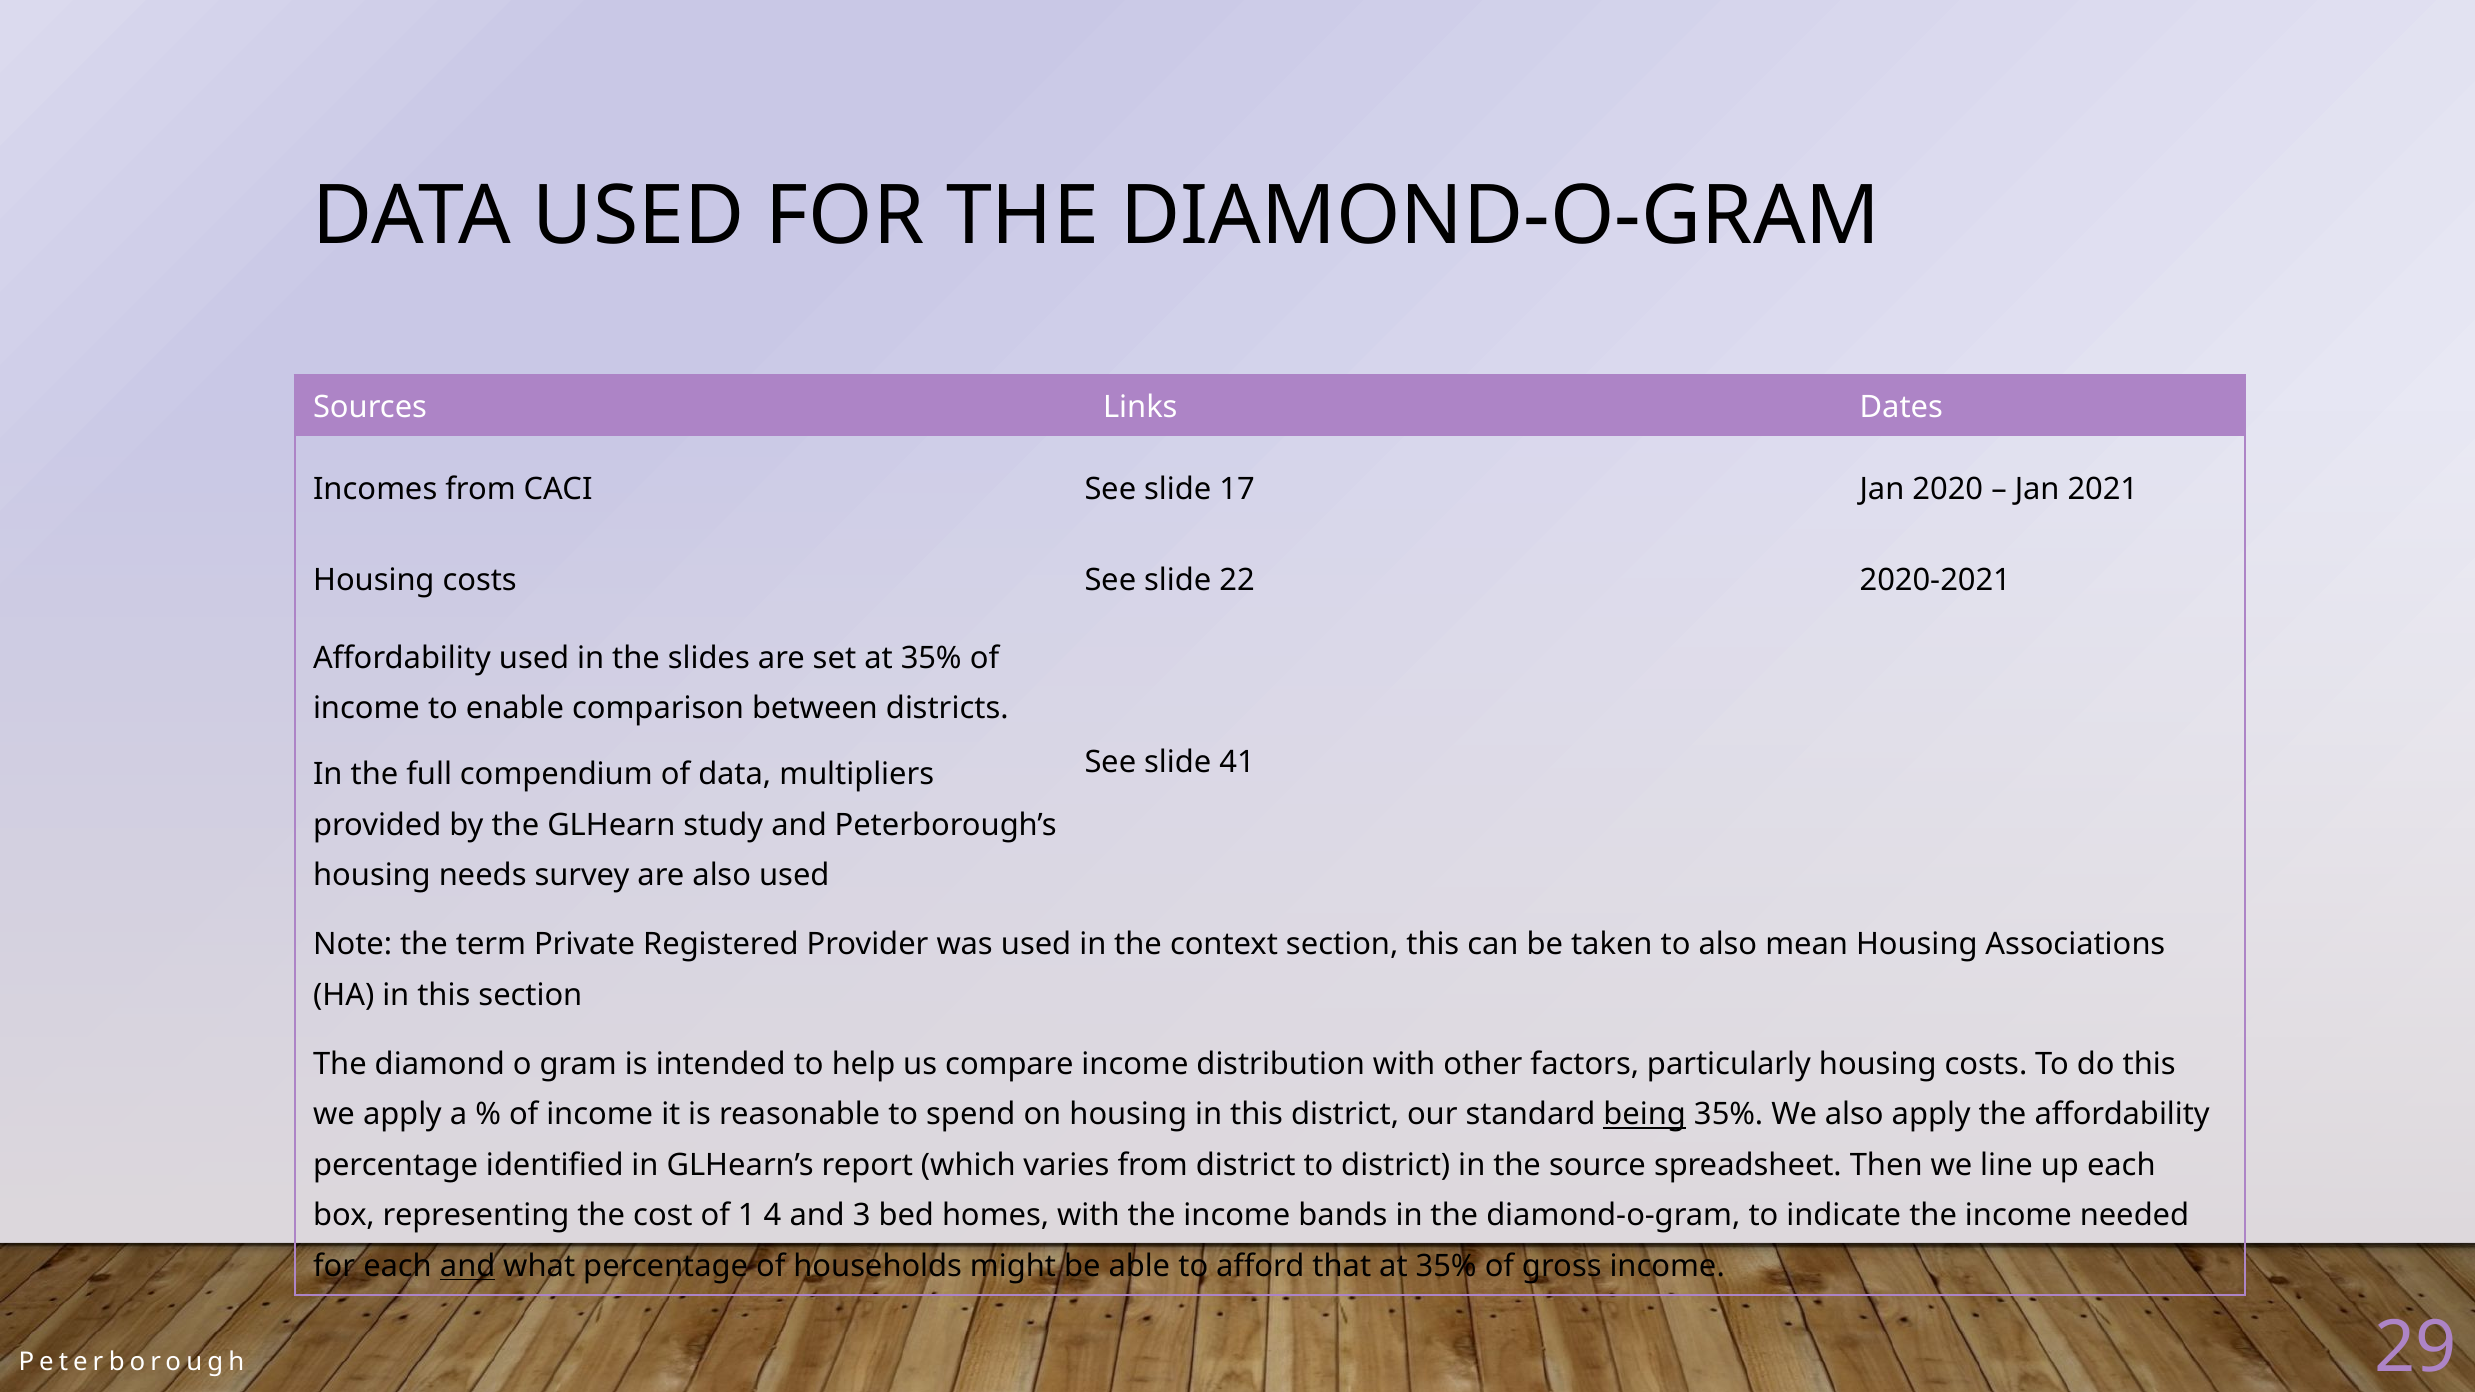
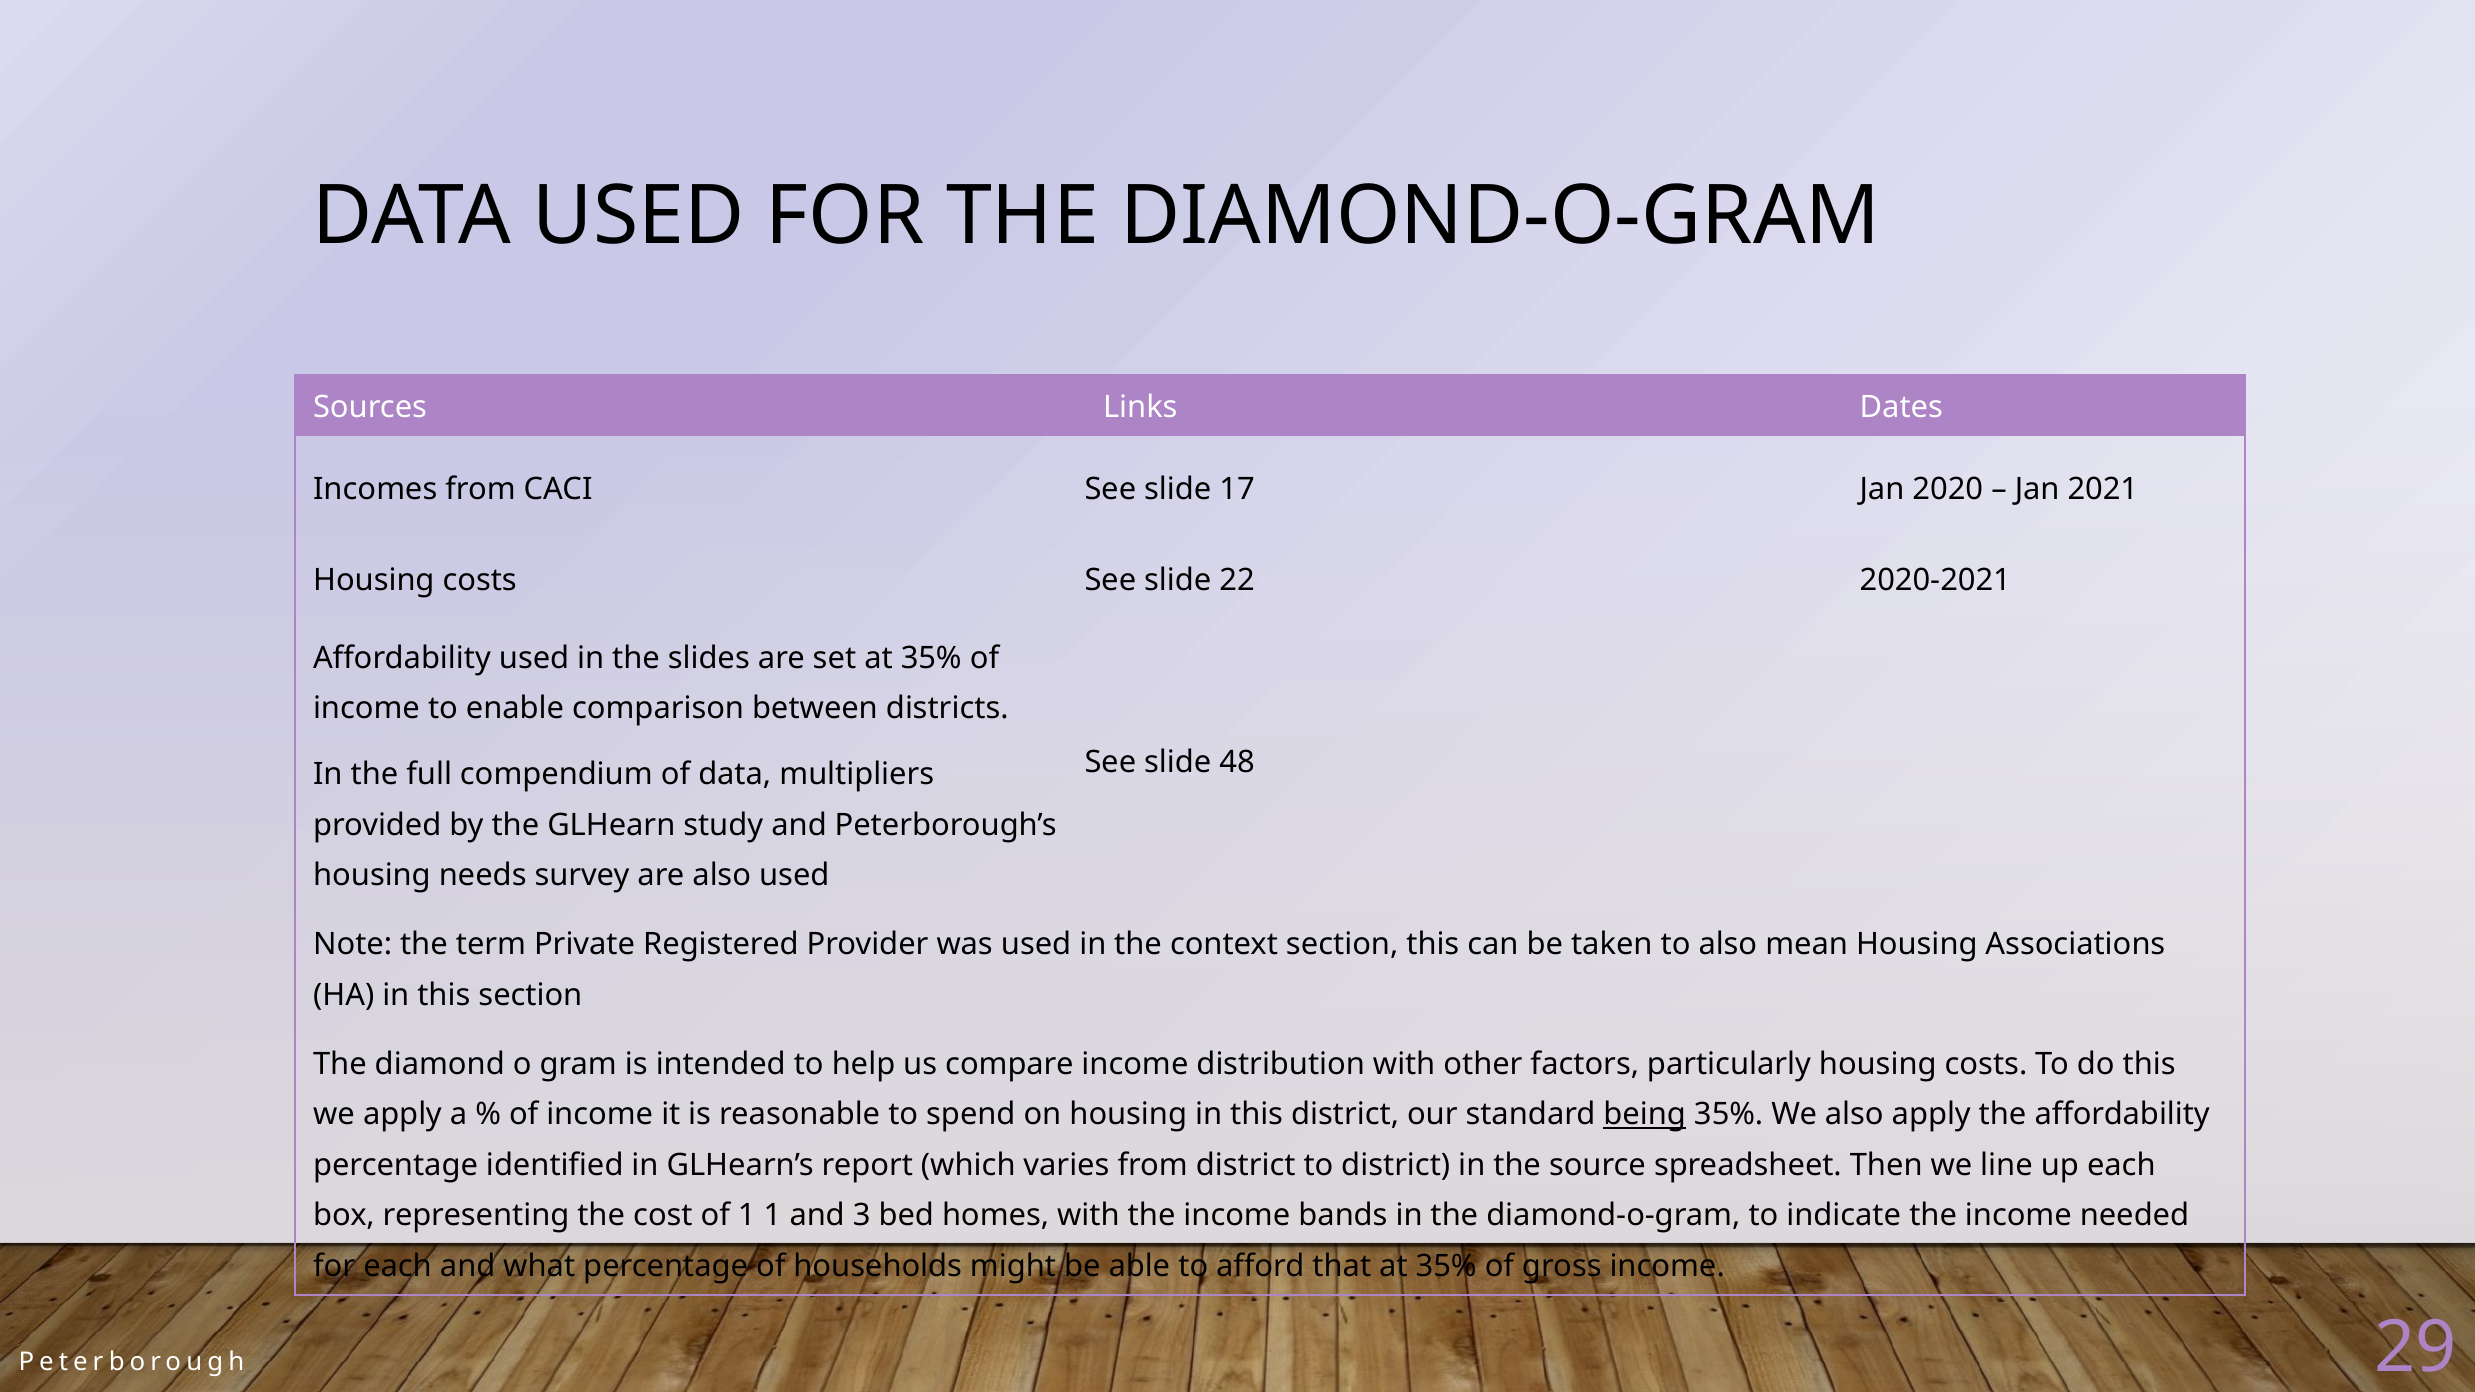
41: 41 -> 48 (1237, 763)
1 4: 4 -> 1 (772, 1216)
and underline: present -> none (468, 1266)
